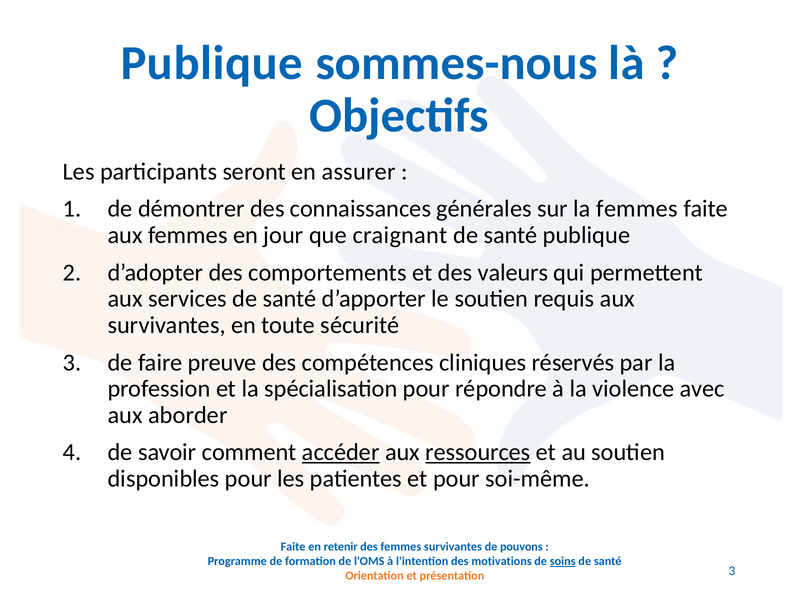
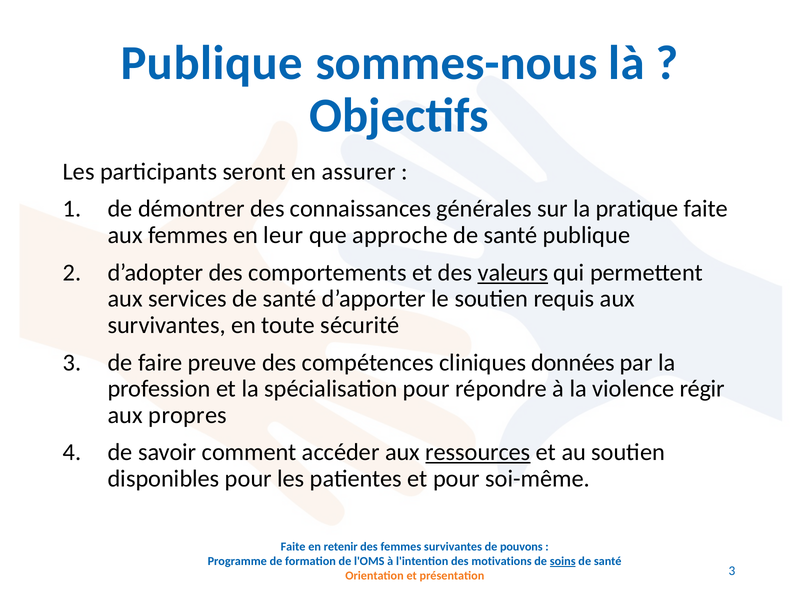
la femmes: femmes -> pratique (637, 209)
jour: jour -> leur (283, 235)
craignant: craignant -> approche (400, 235)
valeurs underline: none -> present (513, 273)
réservés: réservés -> données (573, 363)
avec: avec -> régir (702, 389)
aborder: aborder -> propres (188, 415)
accéder underline: present -> none (341, 453)
